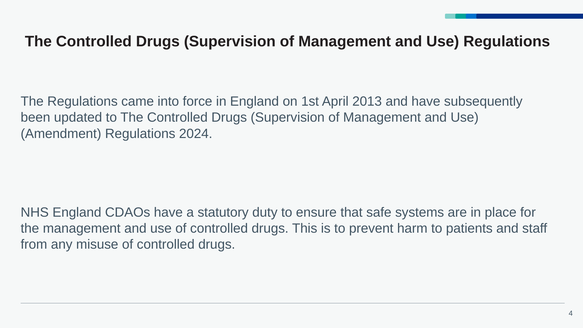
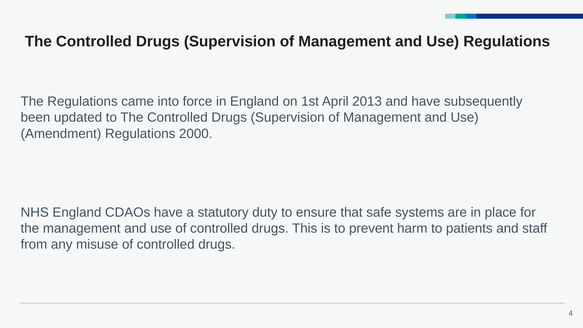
2024: 2024 -> 2000 (196, 134)
